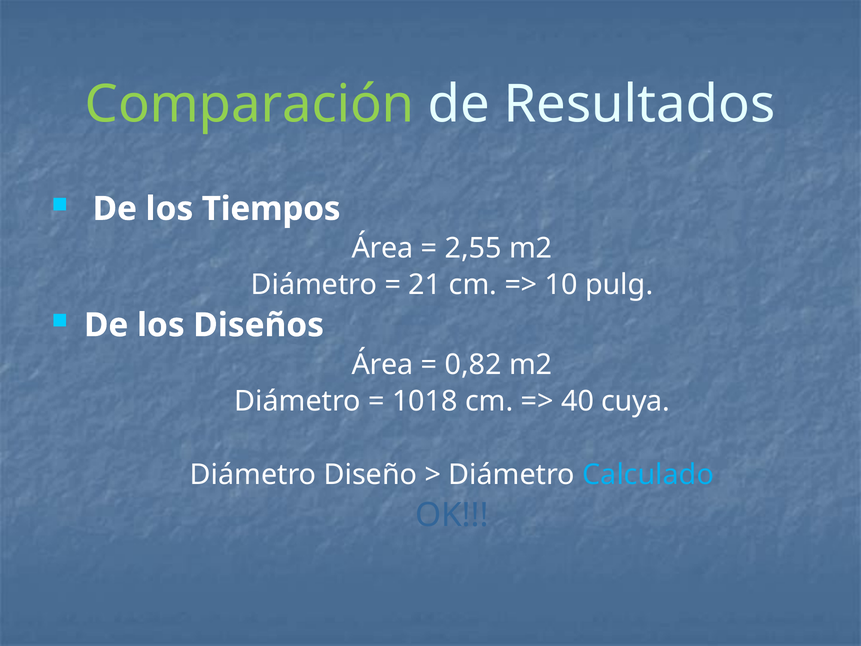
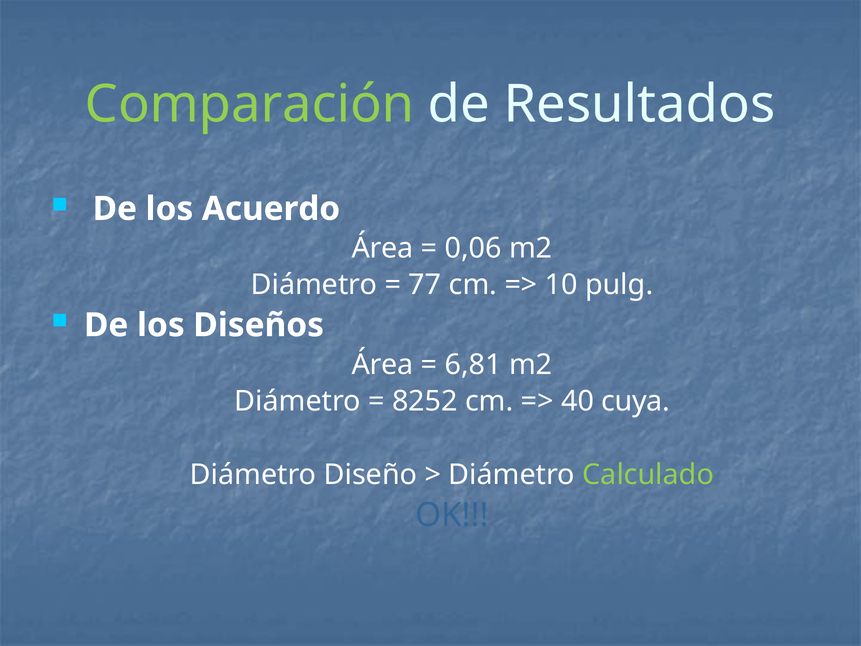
Tiempos: Tiempos -> Acuerdo (271, 209)
2,55: 2,55 -> 0,06 (473, 248)
21: 21 -> 77 (425, 285)
0,82: 0,82 -> 6,81 (473, 364)
1018: 1018 -> 8252 (425, 401)
Calculado colour: light blue -> light green (648, 475)
